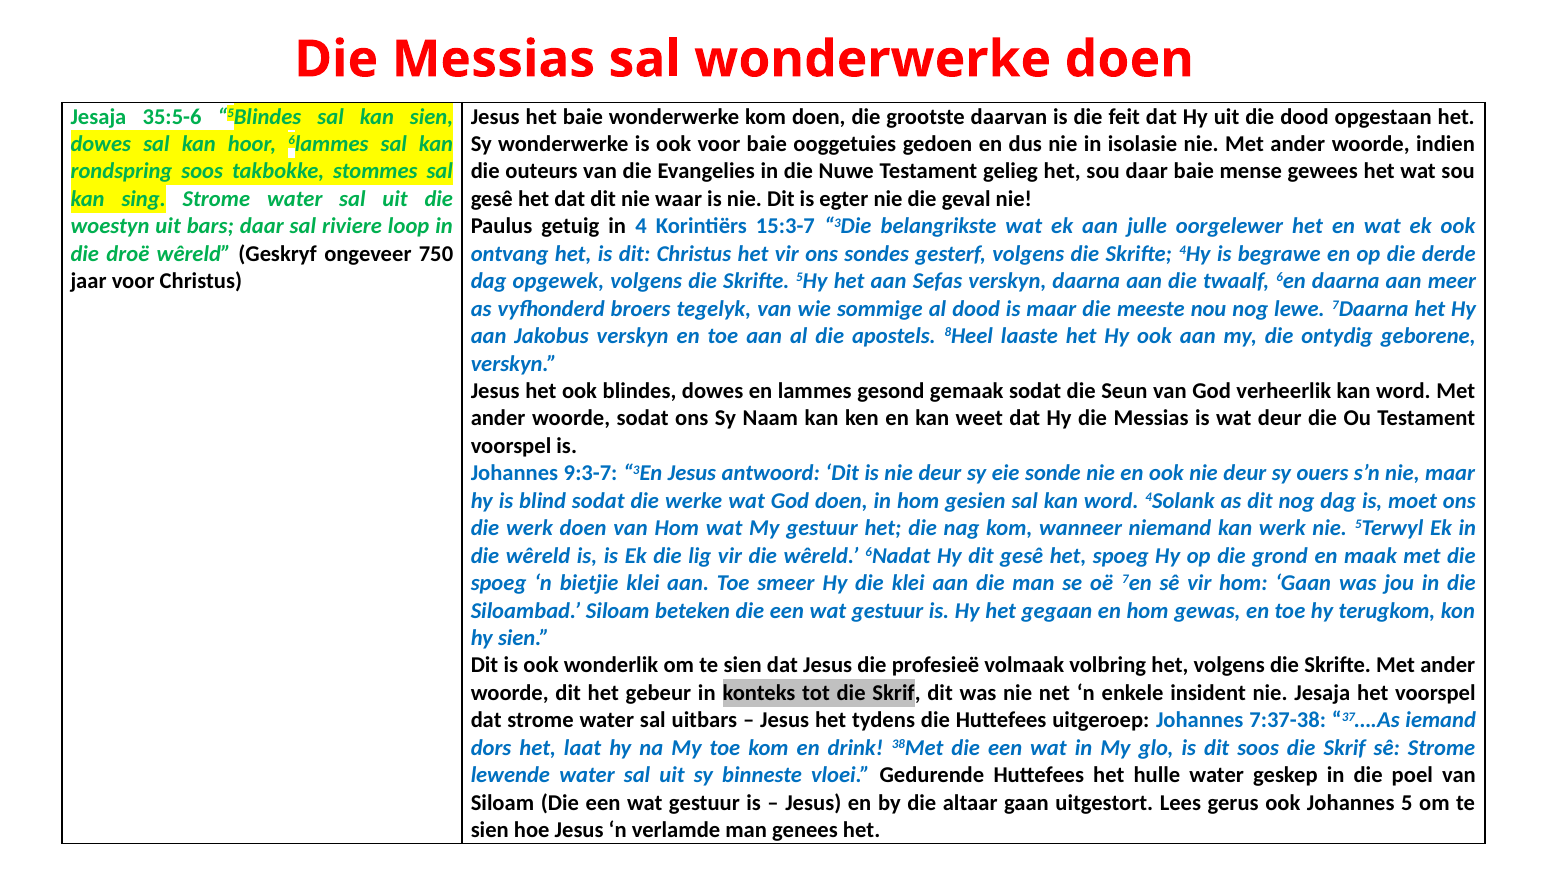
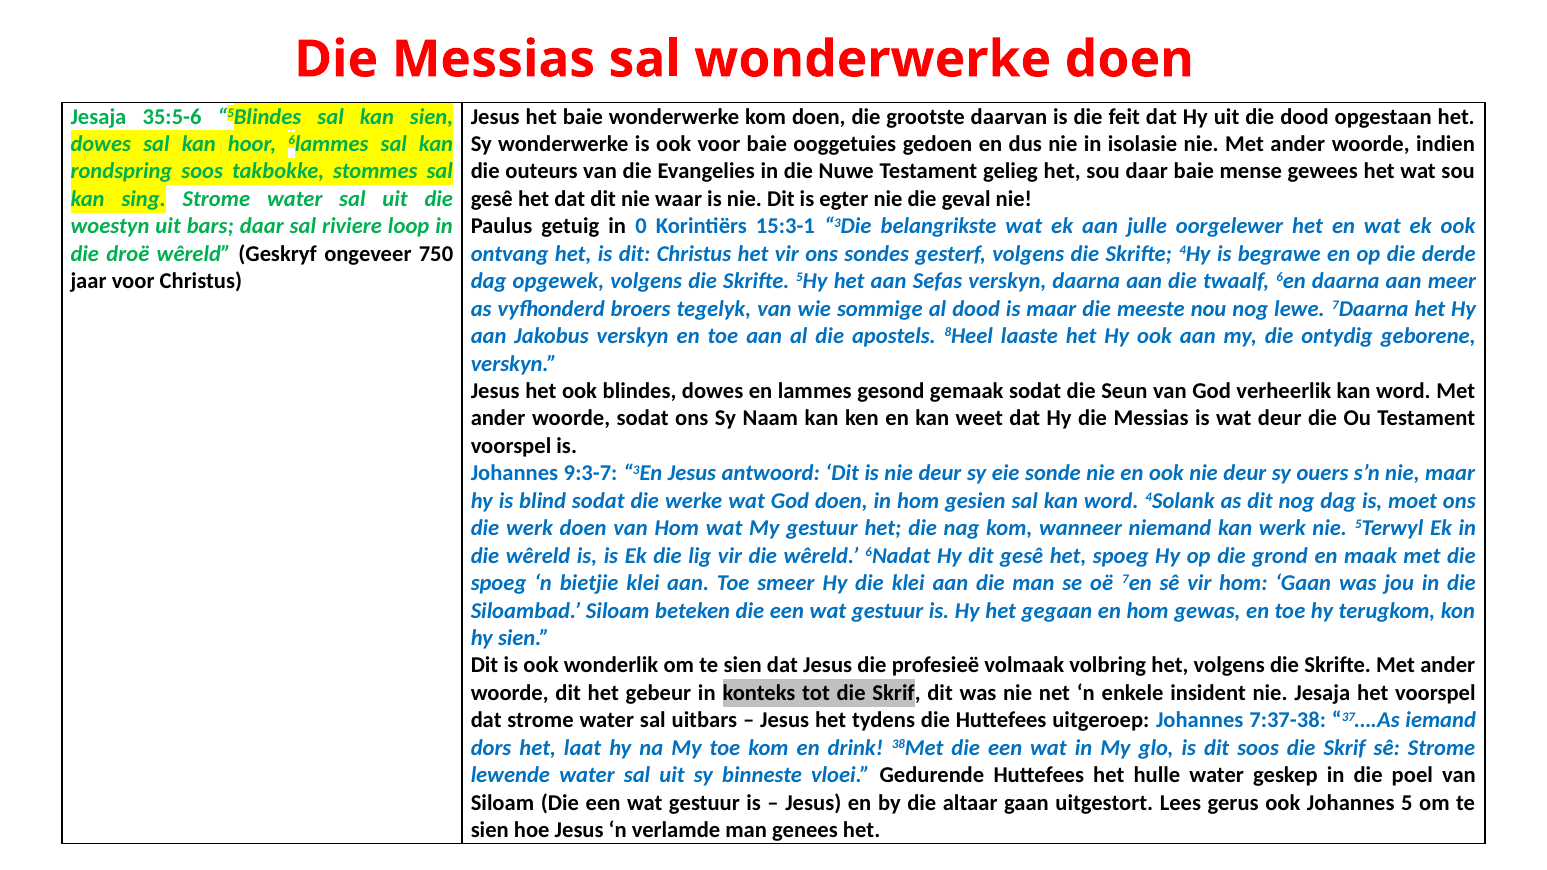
4: 4 -> 0 (641, 226)
15:3-7: 15:3-7 -> 15:3-1 (785, 226)
